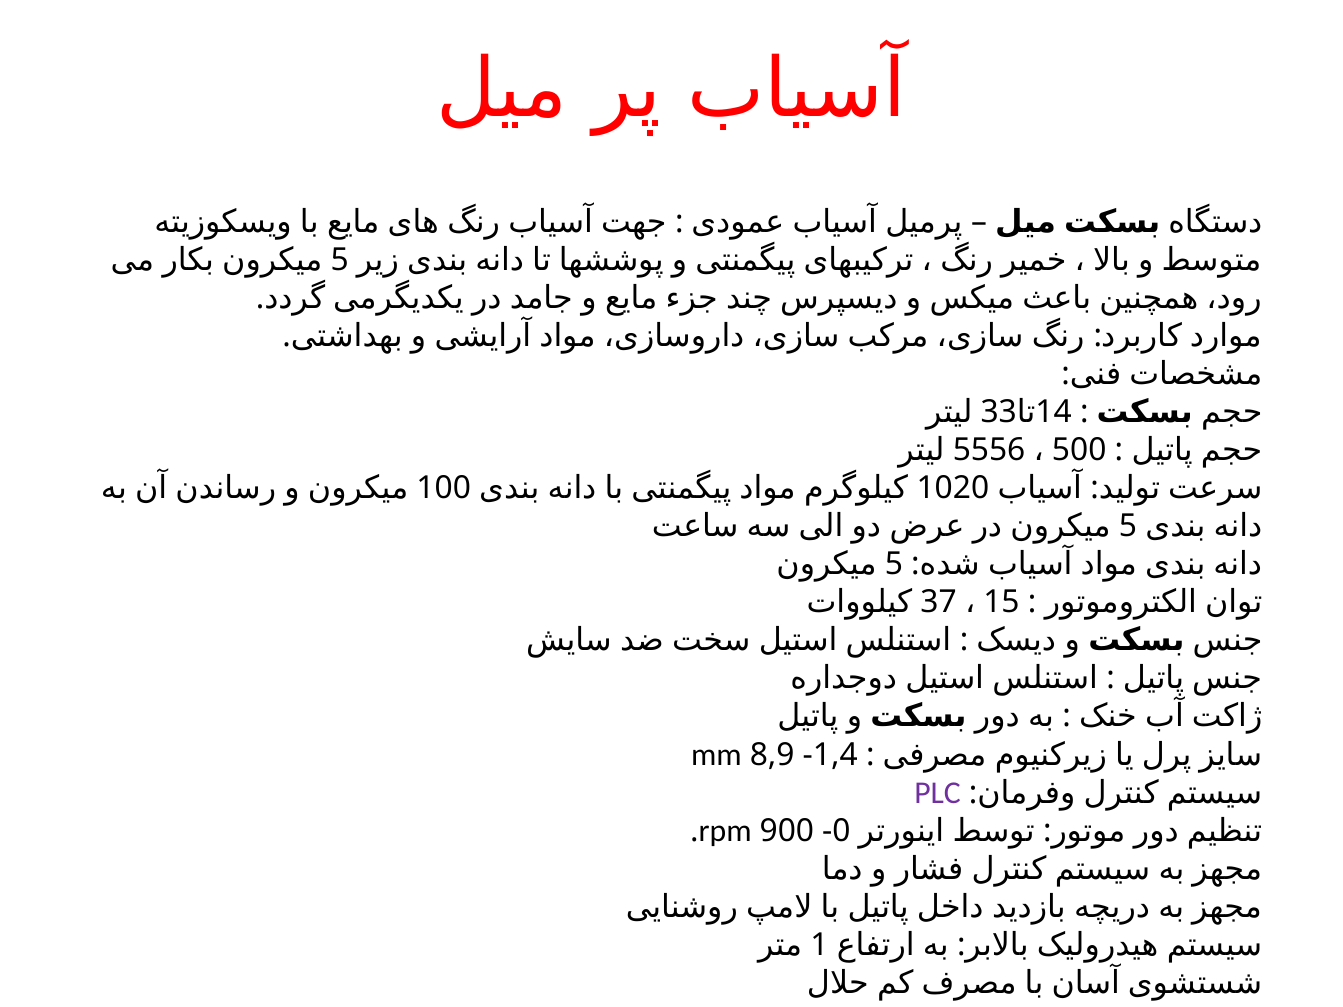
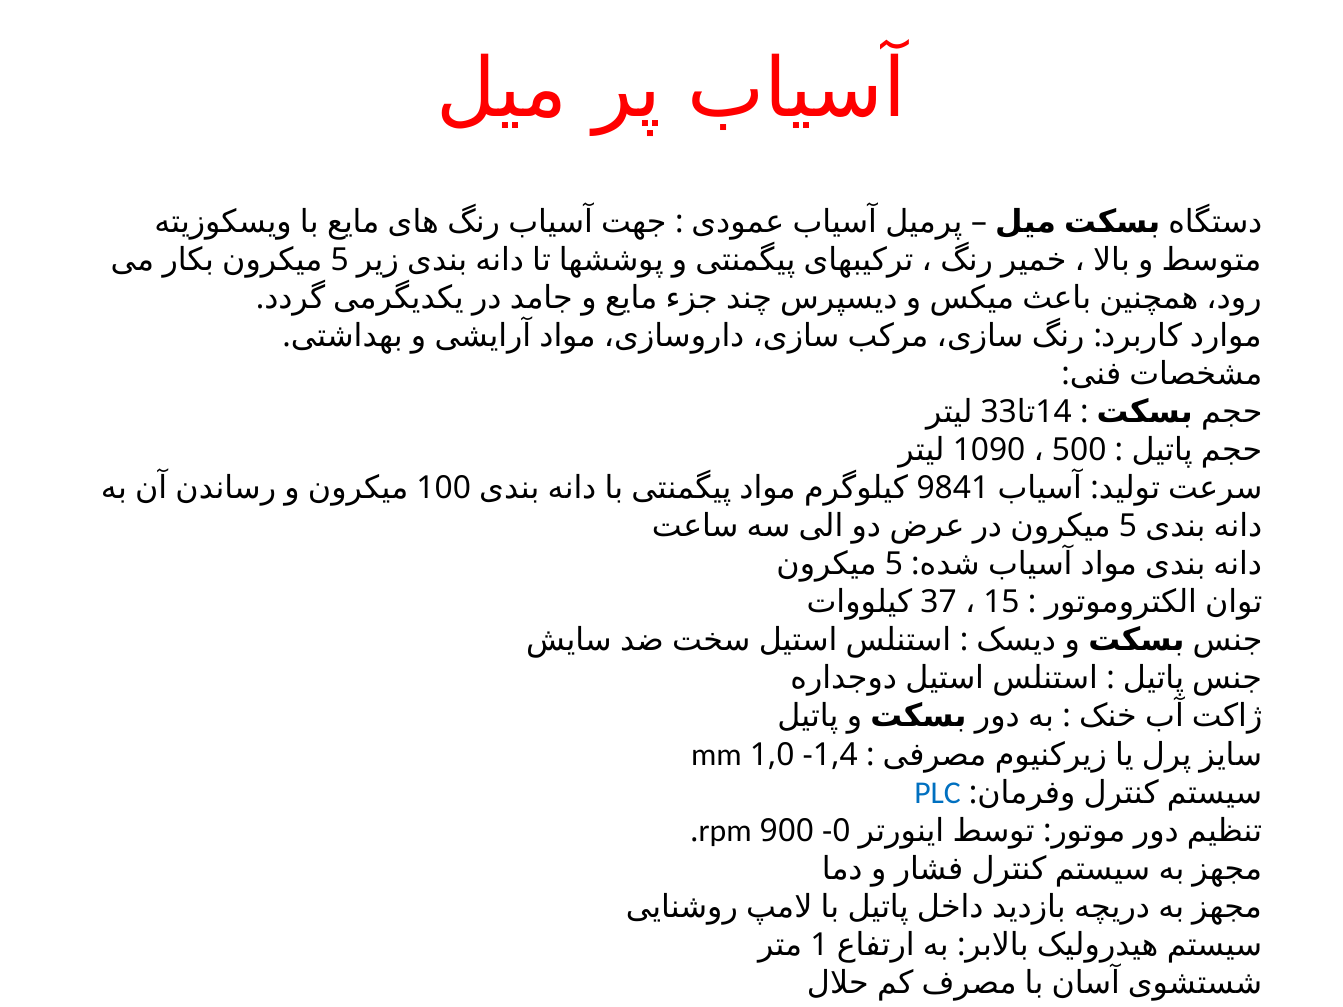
5556: 5556 -> 1090 (989, 450)
1020: 1020 -> 9841 (953, 488)
8,9: 8,9 -> 1,0 (772, 755)
PLC colour: purple -> blue (938, 793)
